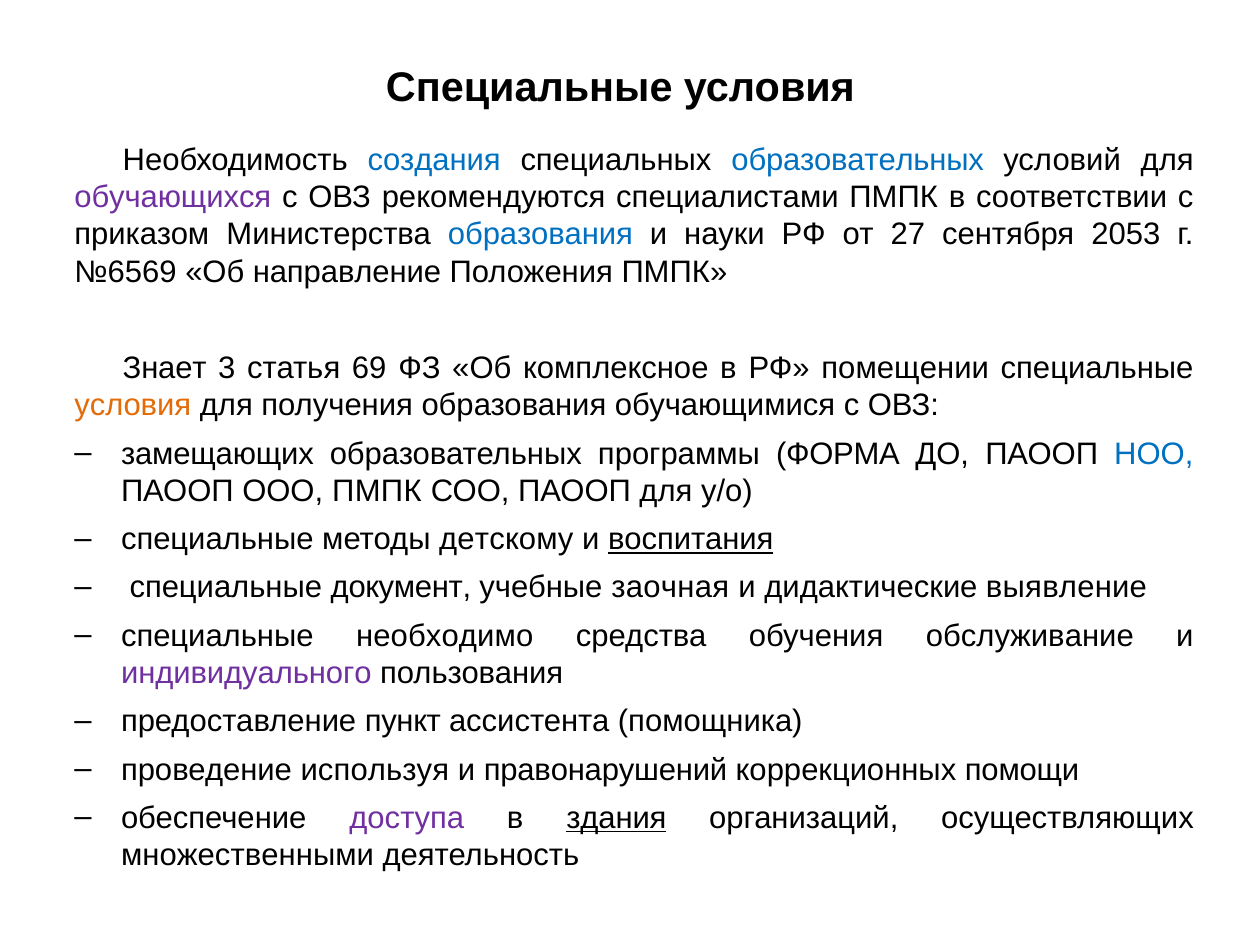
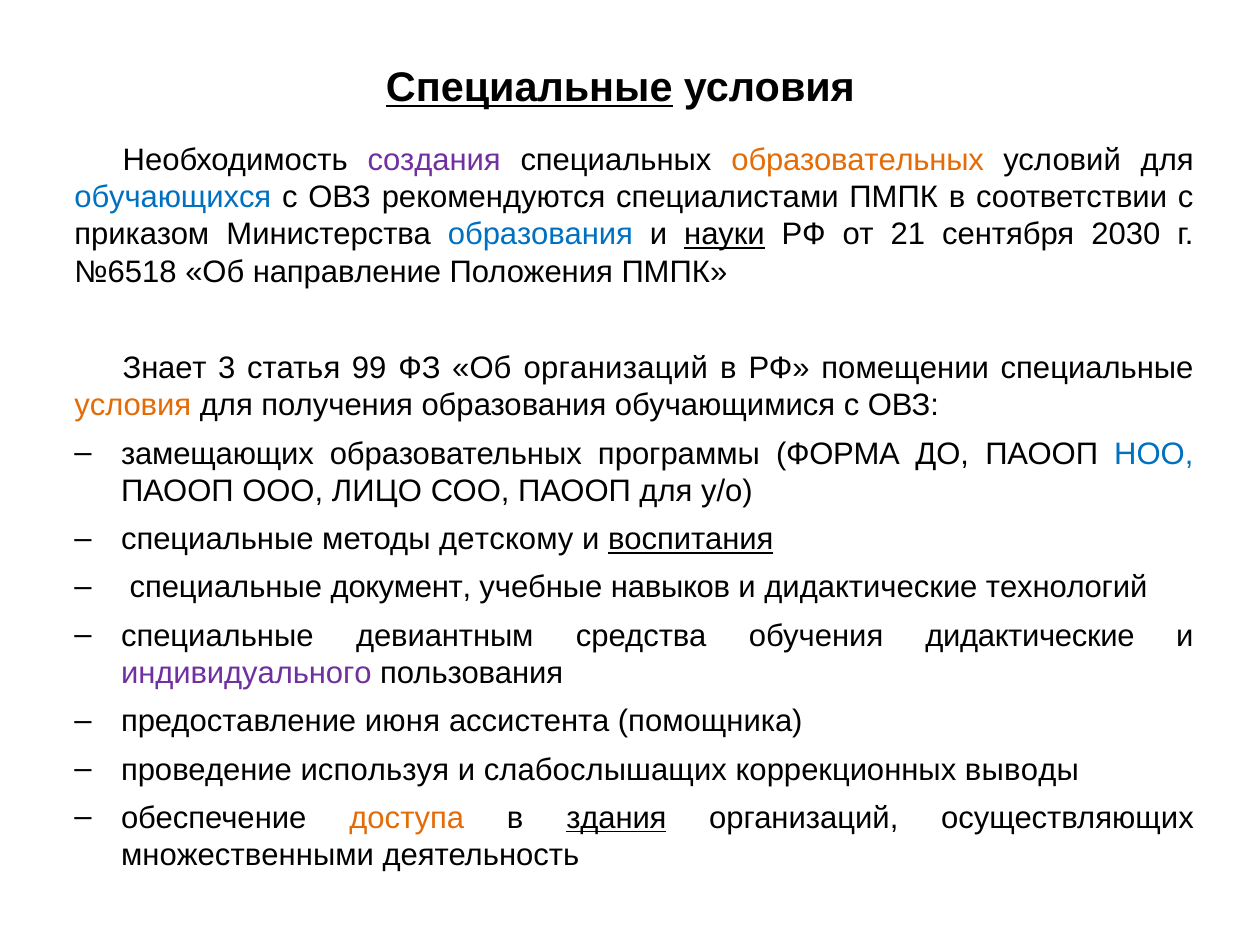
Специальные underline: none -> present (529, 88)
создания colour: blue -> purple (434, 160)
образовательных colour: blue -> orange (858, 160)
обучающихся colour: purple -> blue (173, 197)
науки underline: none -> present (724, 235)
27: 27 -> 21 (908, 235)
2053: 2053 -> 2030 (1126, 235)
№6569: №6569 -> №6518 (126, 272)
69: 69 -> 99 (369, 368)
Об комплексное: комплексное -> организаций (616, 368)
ООО ПМПК: ПМПК -> ЛИЦО (377, 491)
заочная: заочная -> навыков (670, 588)
выявление: выявление -> технологий (1067, 588)
необходимо: необходимо -> девиантным (445, 636)
обучения обслуживание: обслуживание -> дидактические (1030, 636)
пункт: пункт -> июня (403, 721)
правонарушений: правонарушений -> слабослышащих (605, 770)
помощи: помощи -> выводы (1022, 770)
доступа colour: purple -> orange (407, 818)
